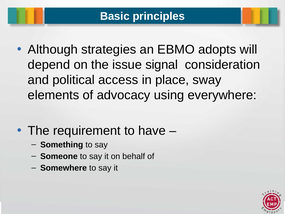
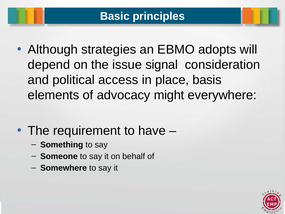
sway: sway -> basis (207, 80)
using: using -> might (169, 95)
